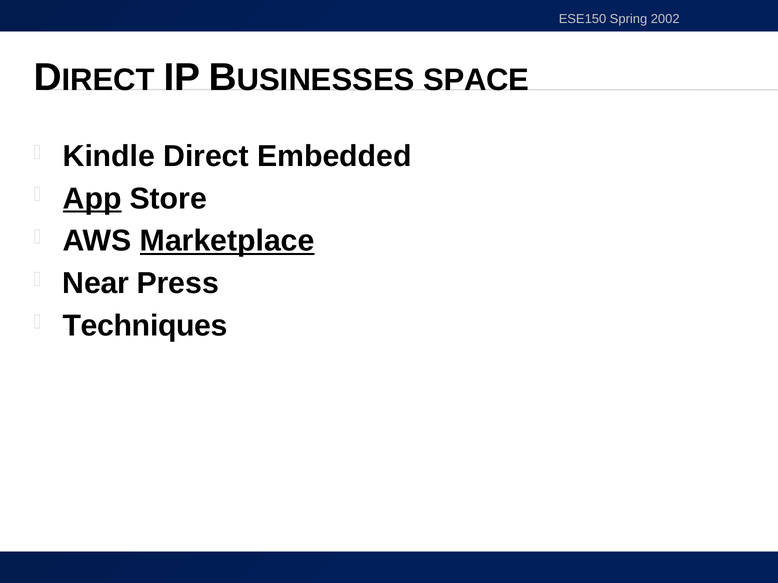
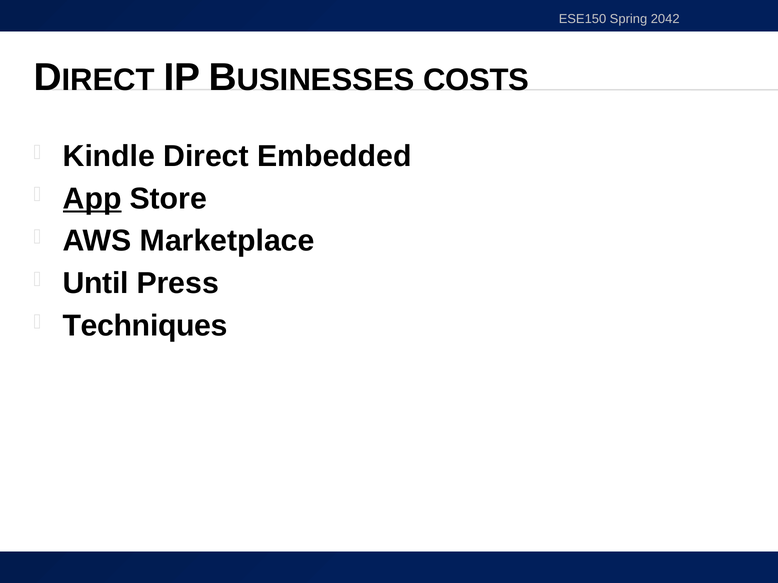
2002: 2002 -> 2042 (665, 19)
SPACE: SPACE -> COSTS (476, 80)
Marketplace underline: present -> none (227, 241)
Near: Near -> Until (96, 284)
